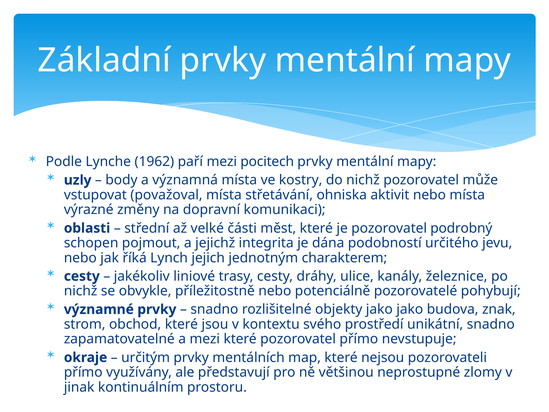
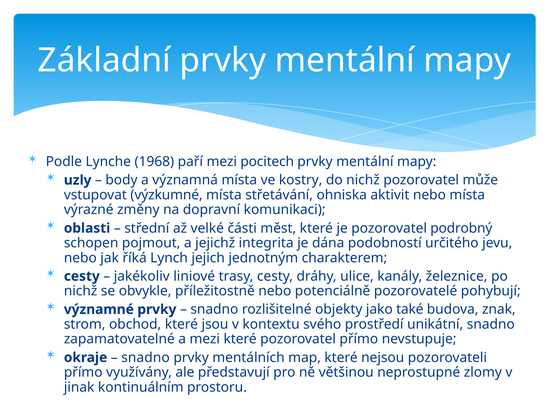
1962: 1962 -> 1968 (154, 162)
považoval: považoval -> výzkumné (167, 195)
jako jako: jako -> také (410, 309)
určitým: určitým -> snadno (145, 357)
